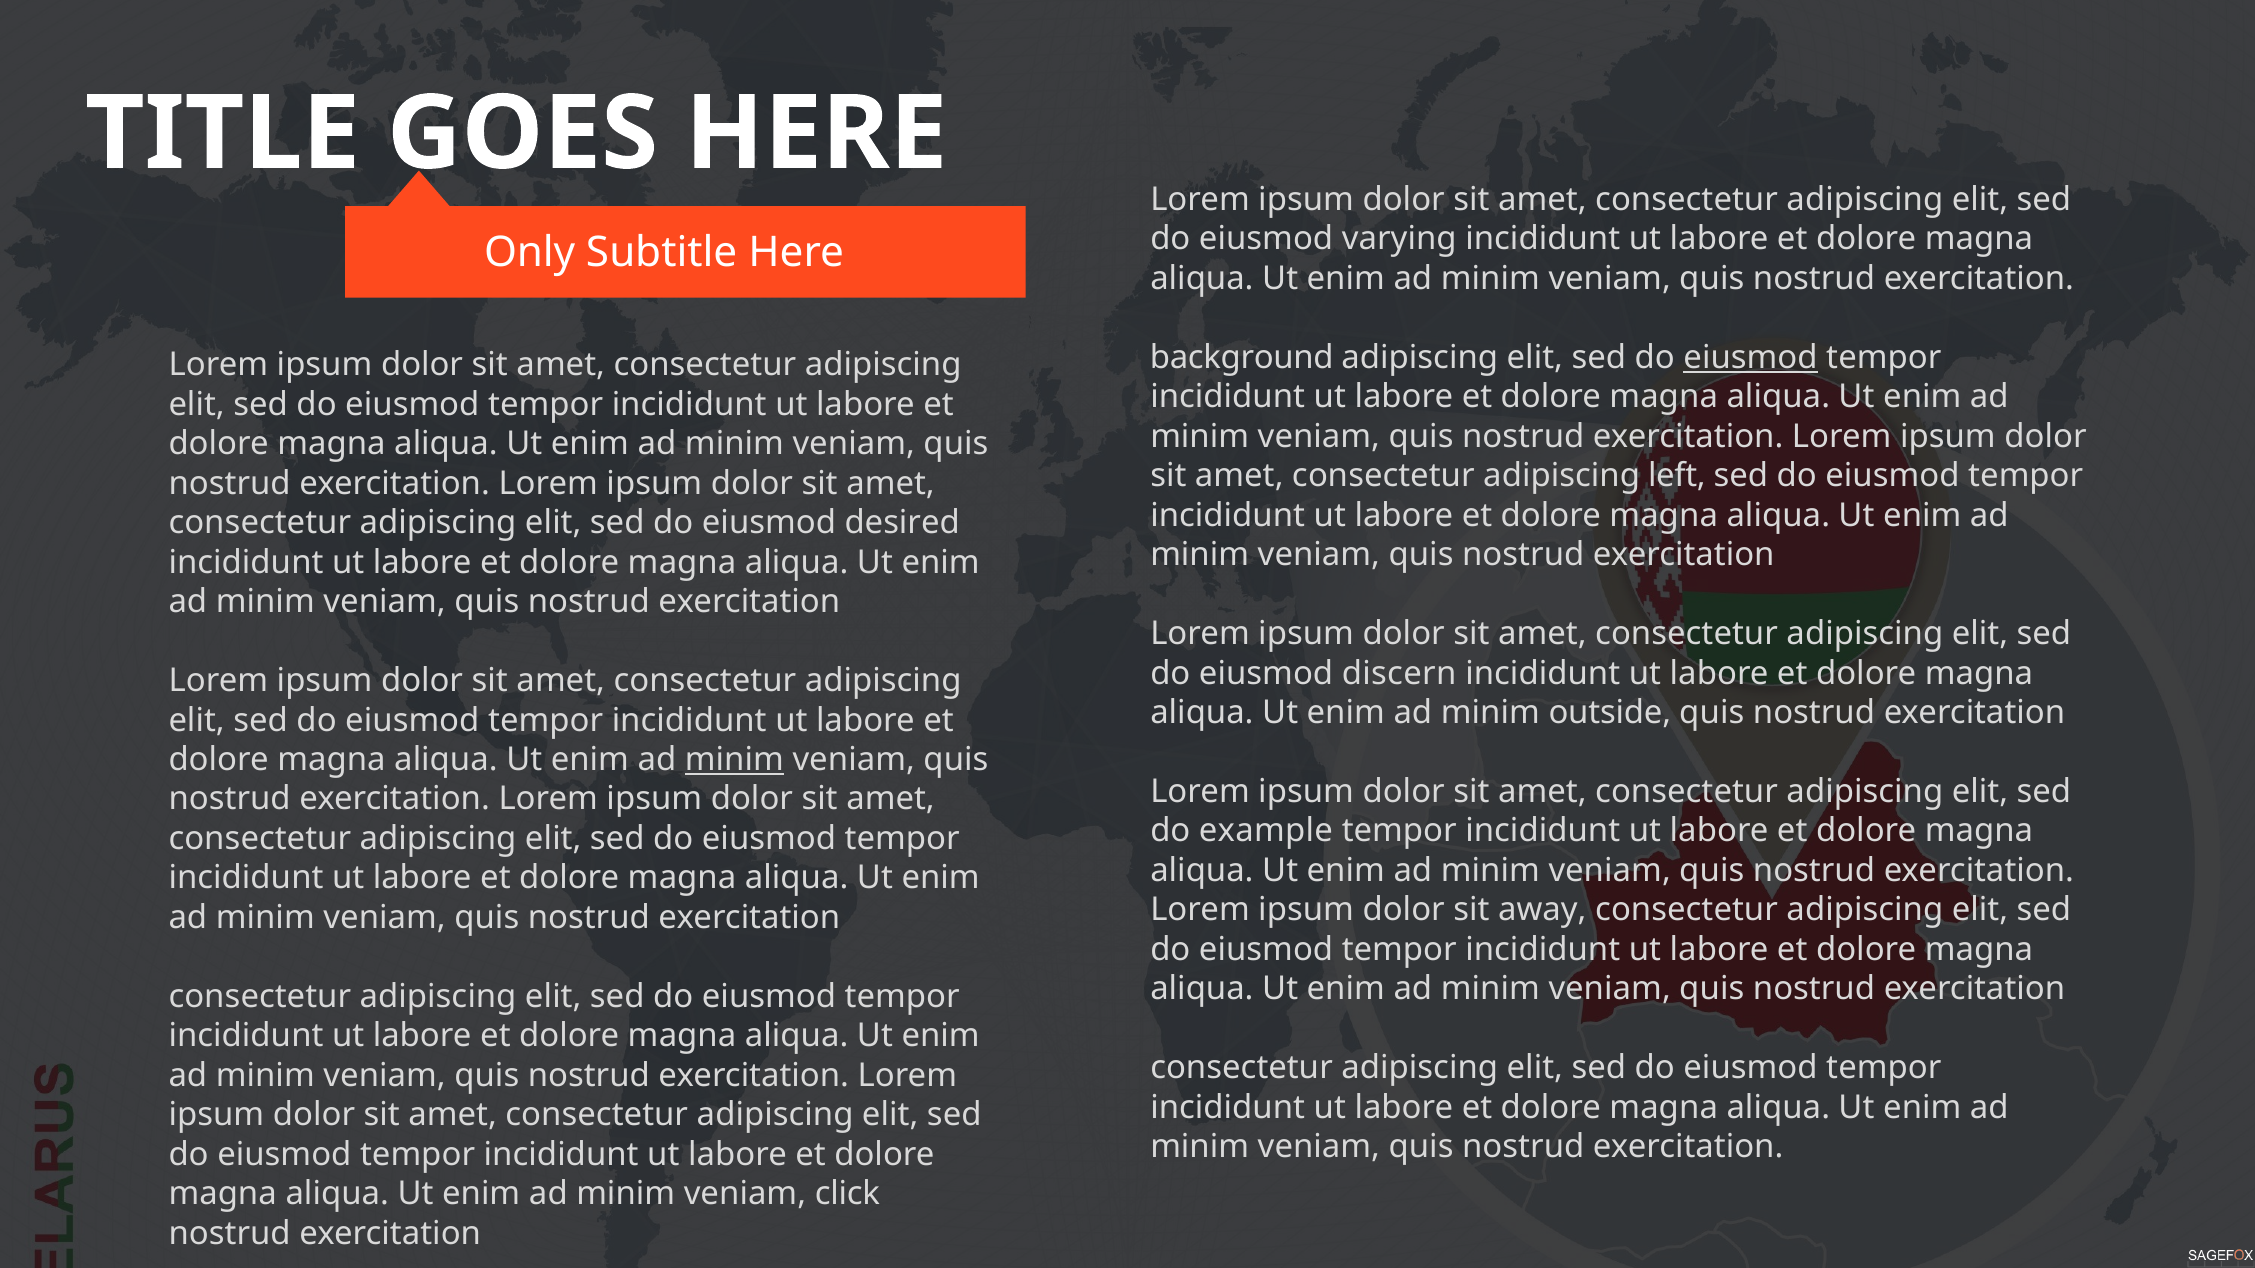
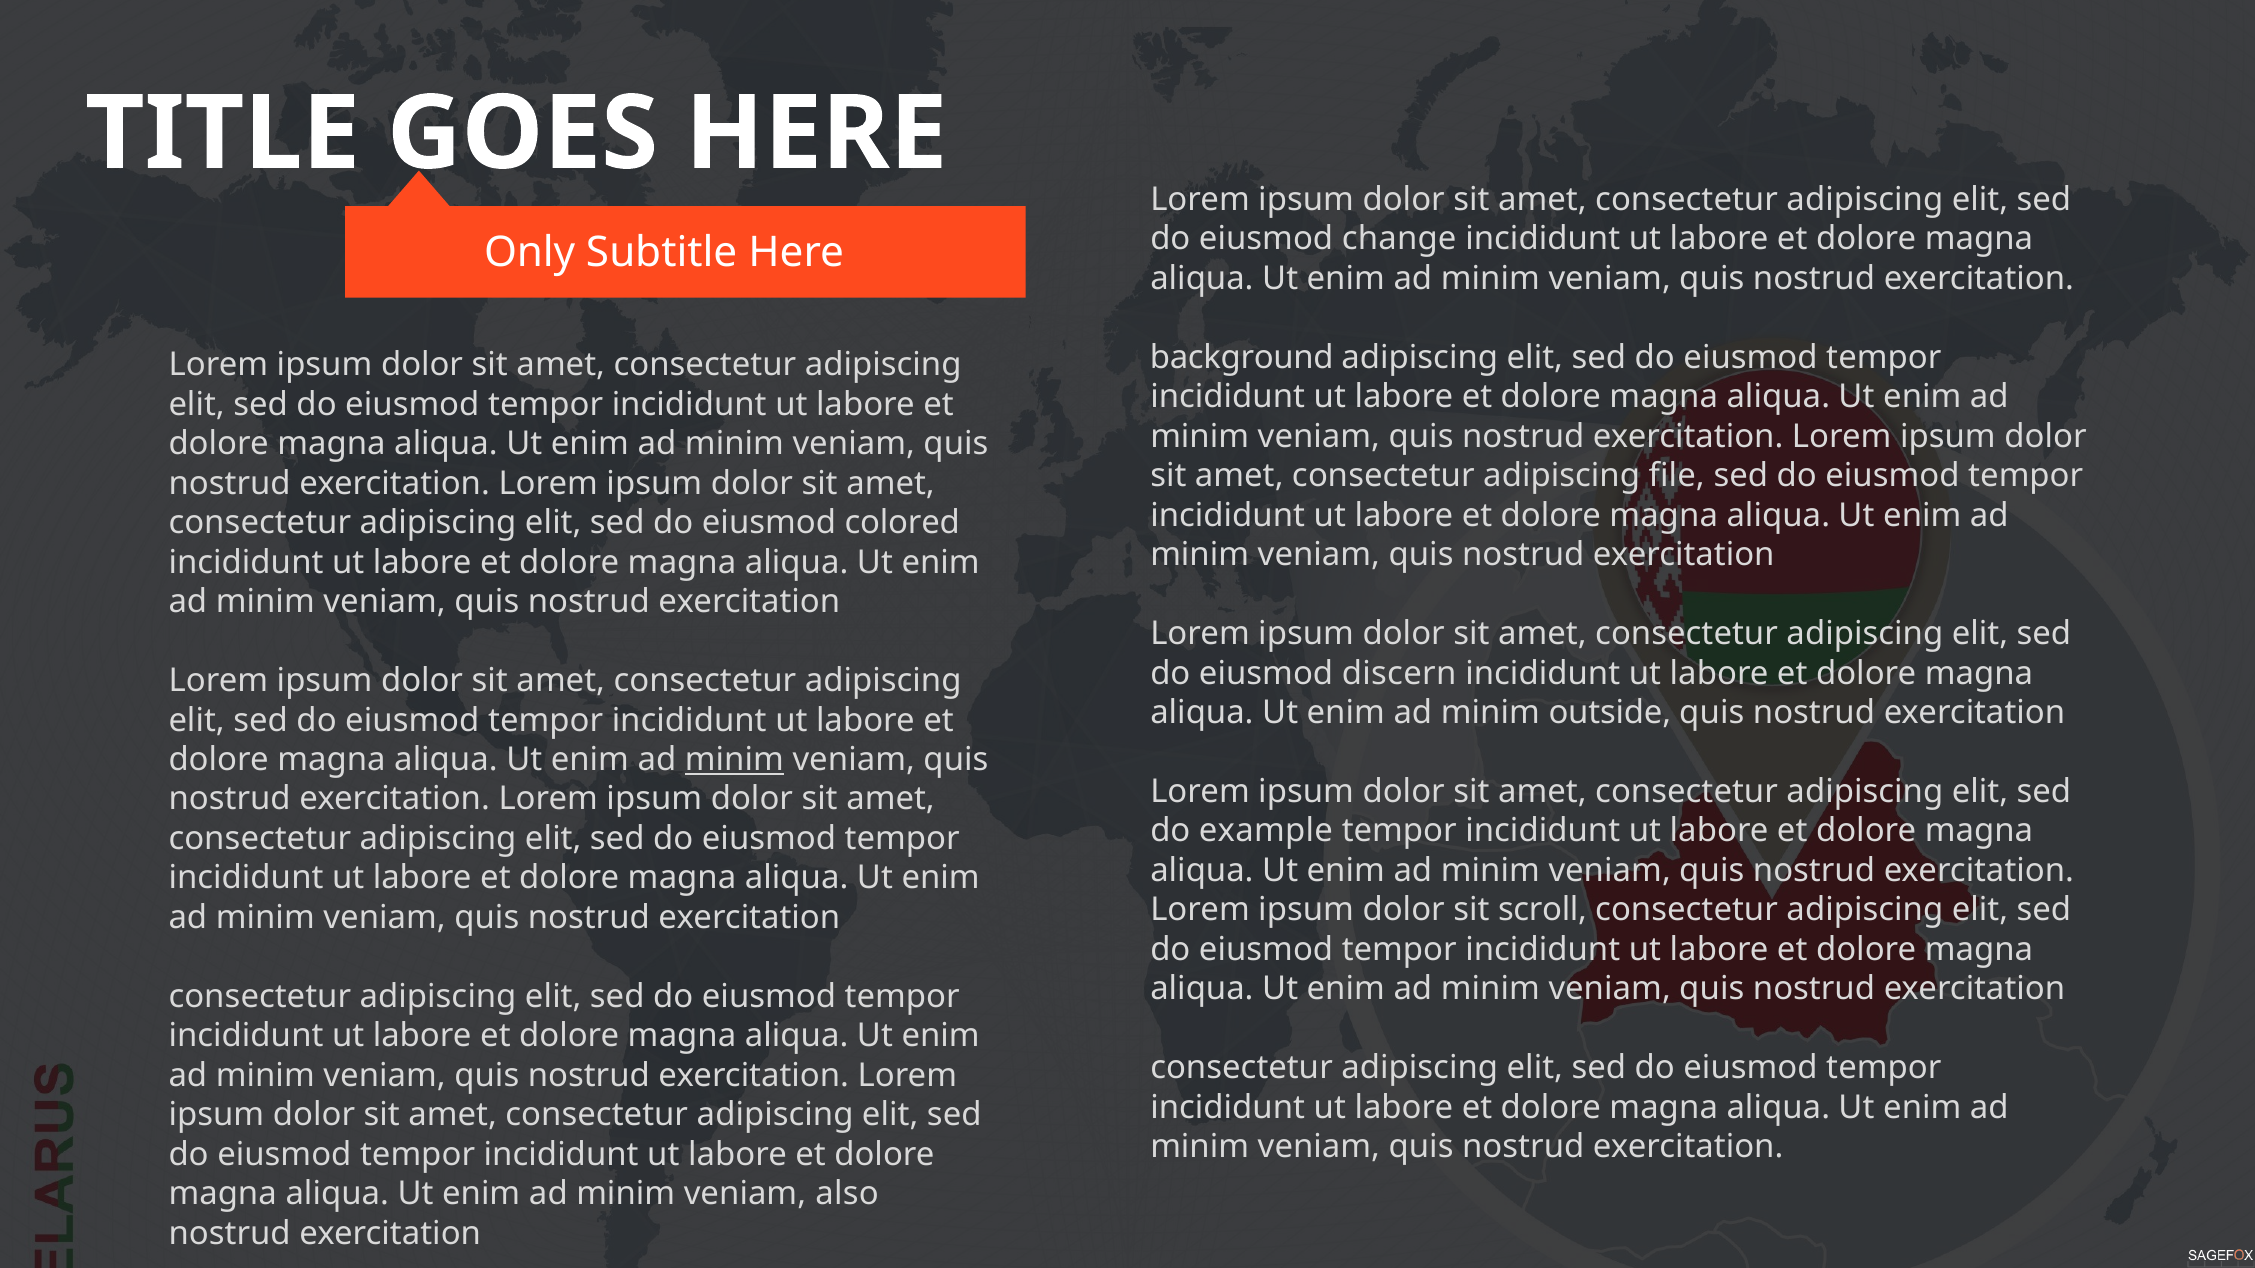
varying: varying -> change (1399, 239)
eiusmod underline: present -> none (1751, 358)
left: left -> file (1677, 476)
desired: desired -> colored (902, 523)
away: away -> scroll (1542, 910)
click: click -> also (847, 1194)
